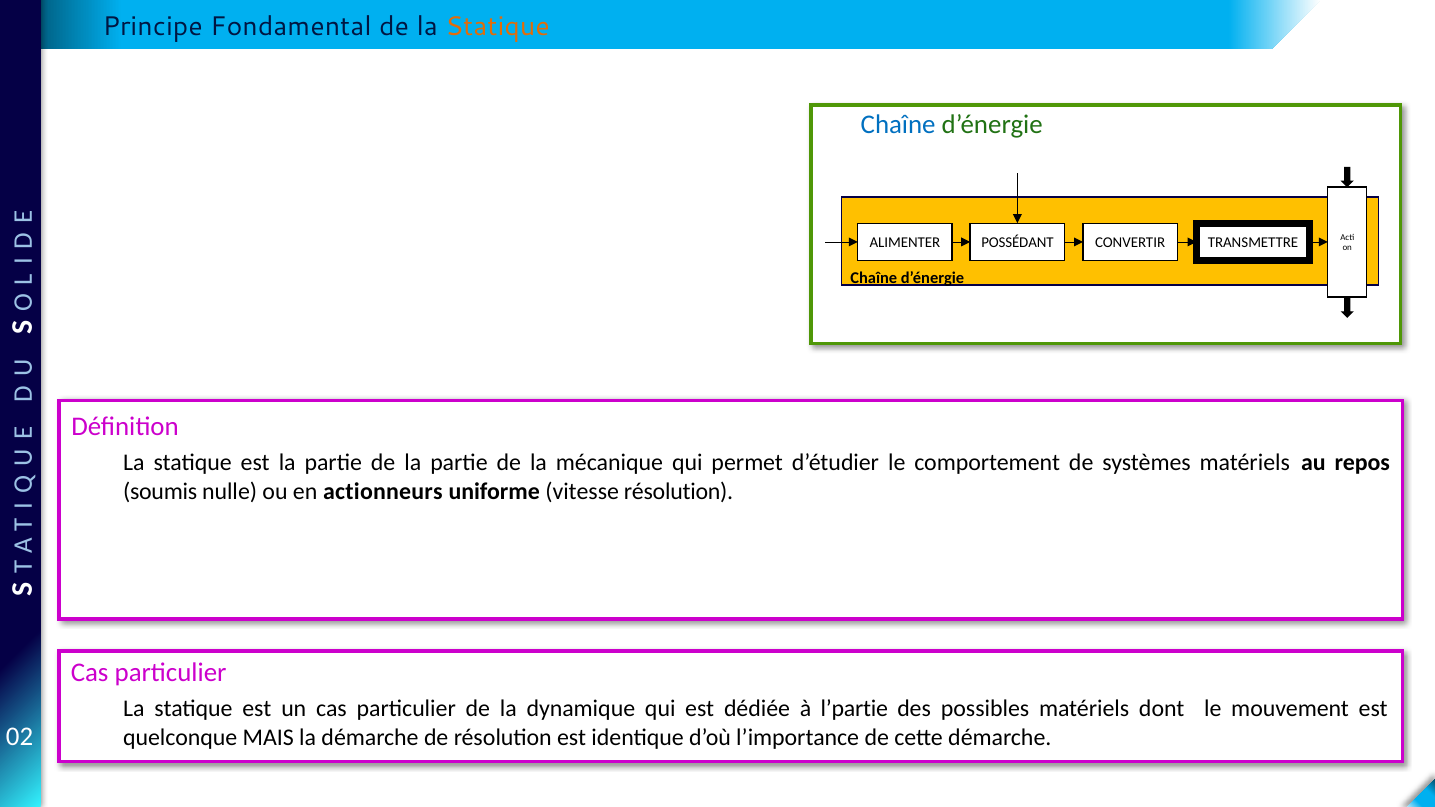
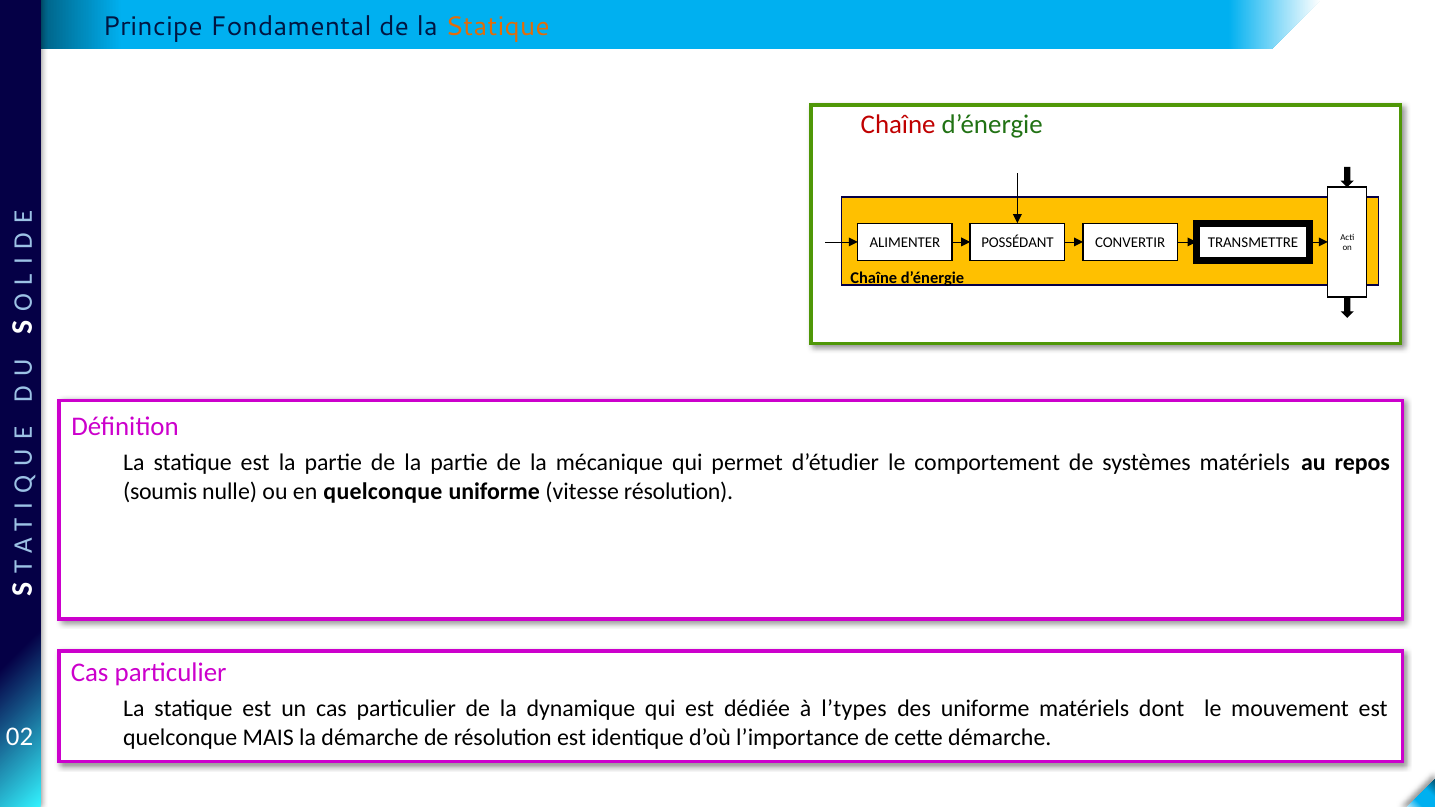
Chaîne colour: blue -> red (898, 125)
en actionneurs: actionneurs -> quelconque (383, 492)
l’partie: l’partie -> l’types (854, 709)
des possibles: possibles -> uniforme (985, 709)
